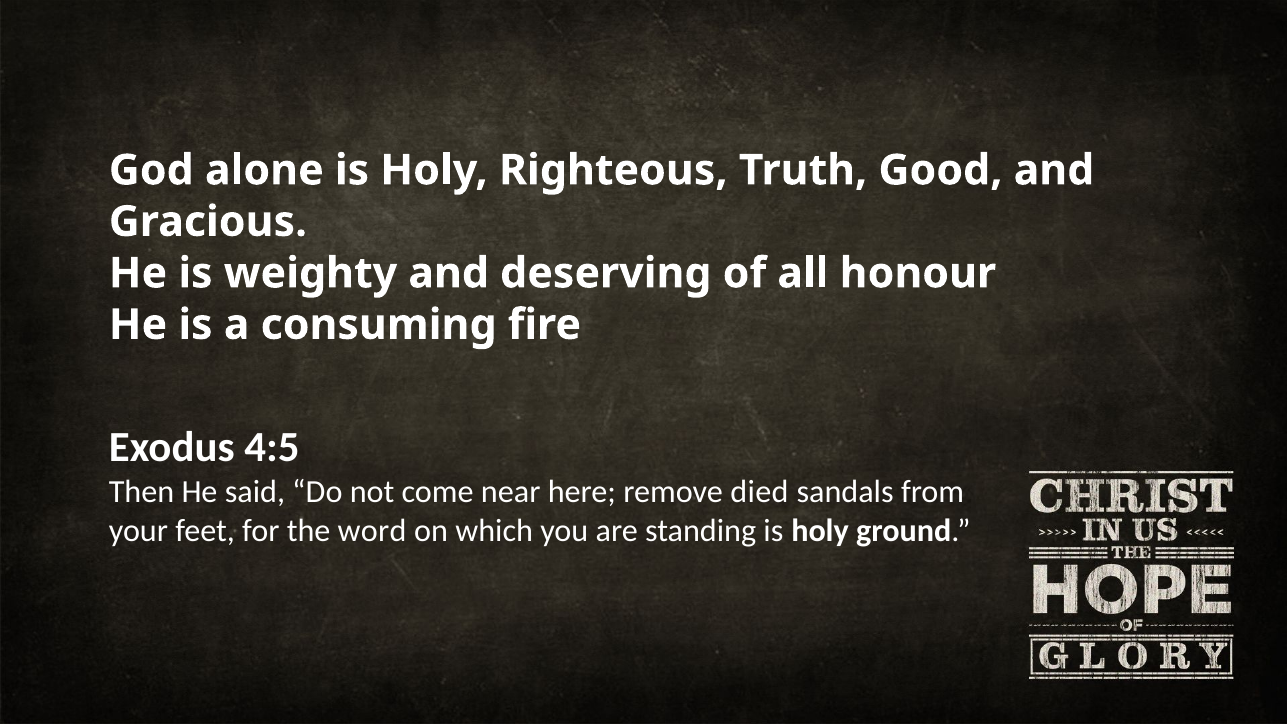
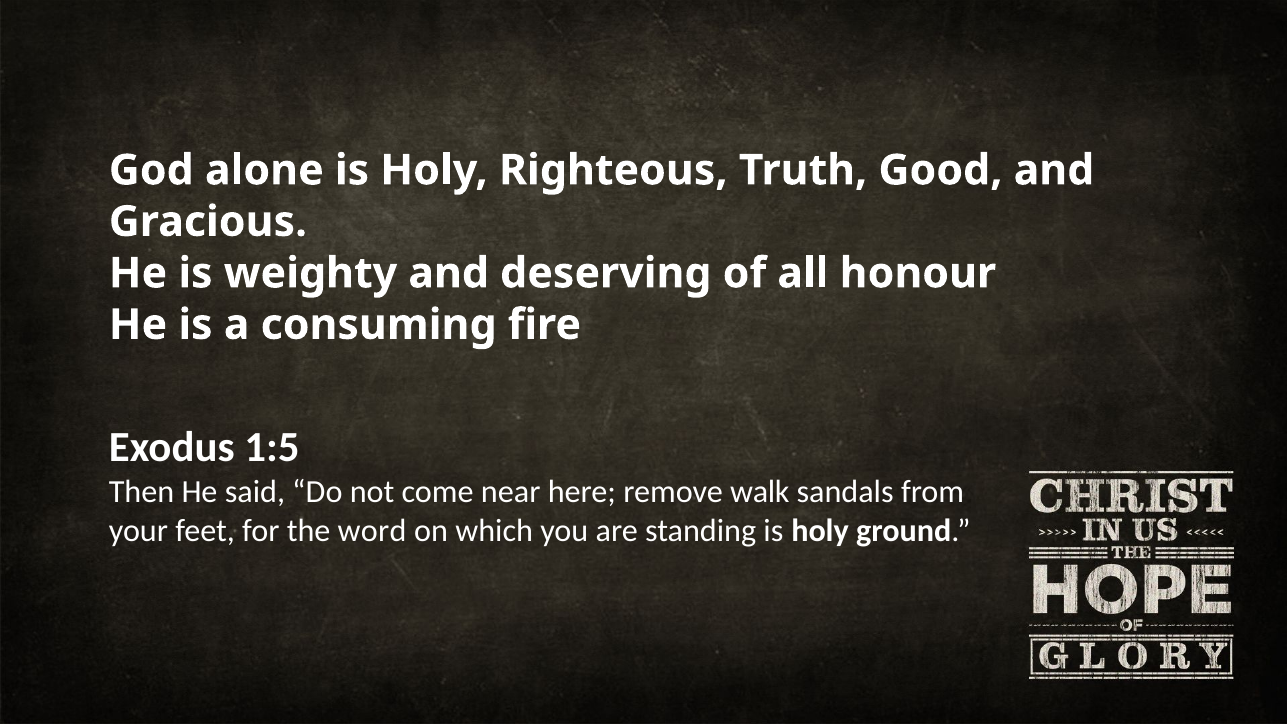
4:5: 4:5 -> 1:5 (272, 448)
died: died -> walk (760, 492)
